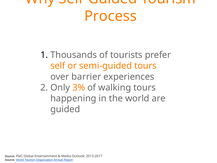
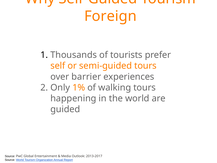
Process: Process -> Foreign (110, 16)
3%: 3% -> 1% (79, 87)
